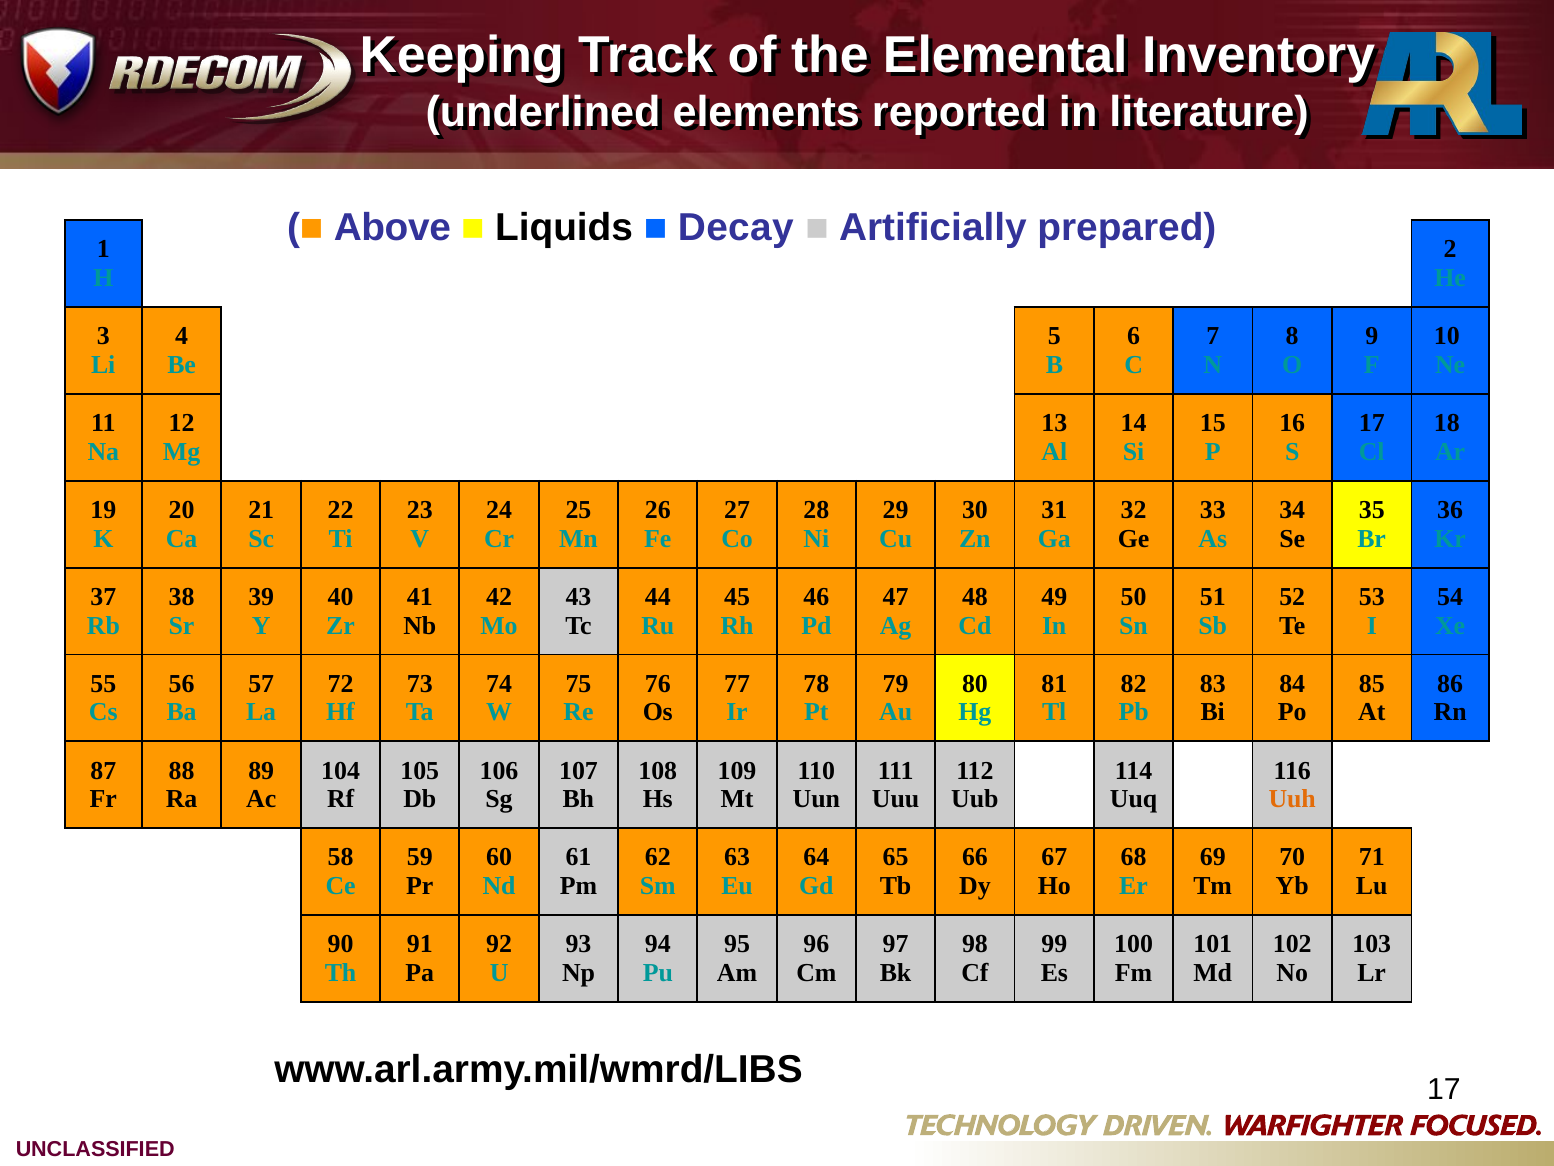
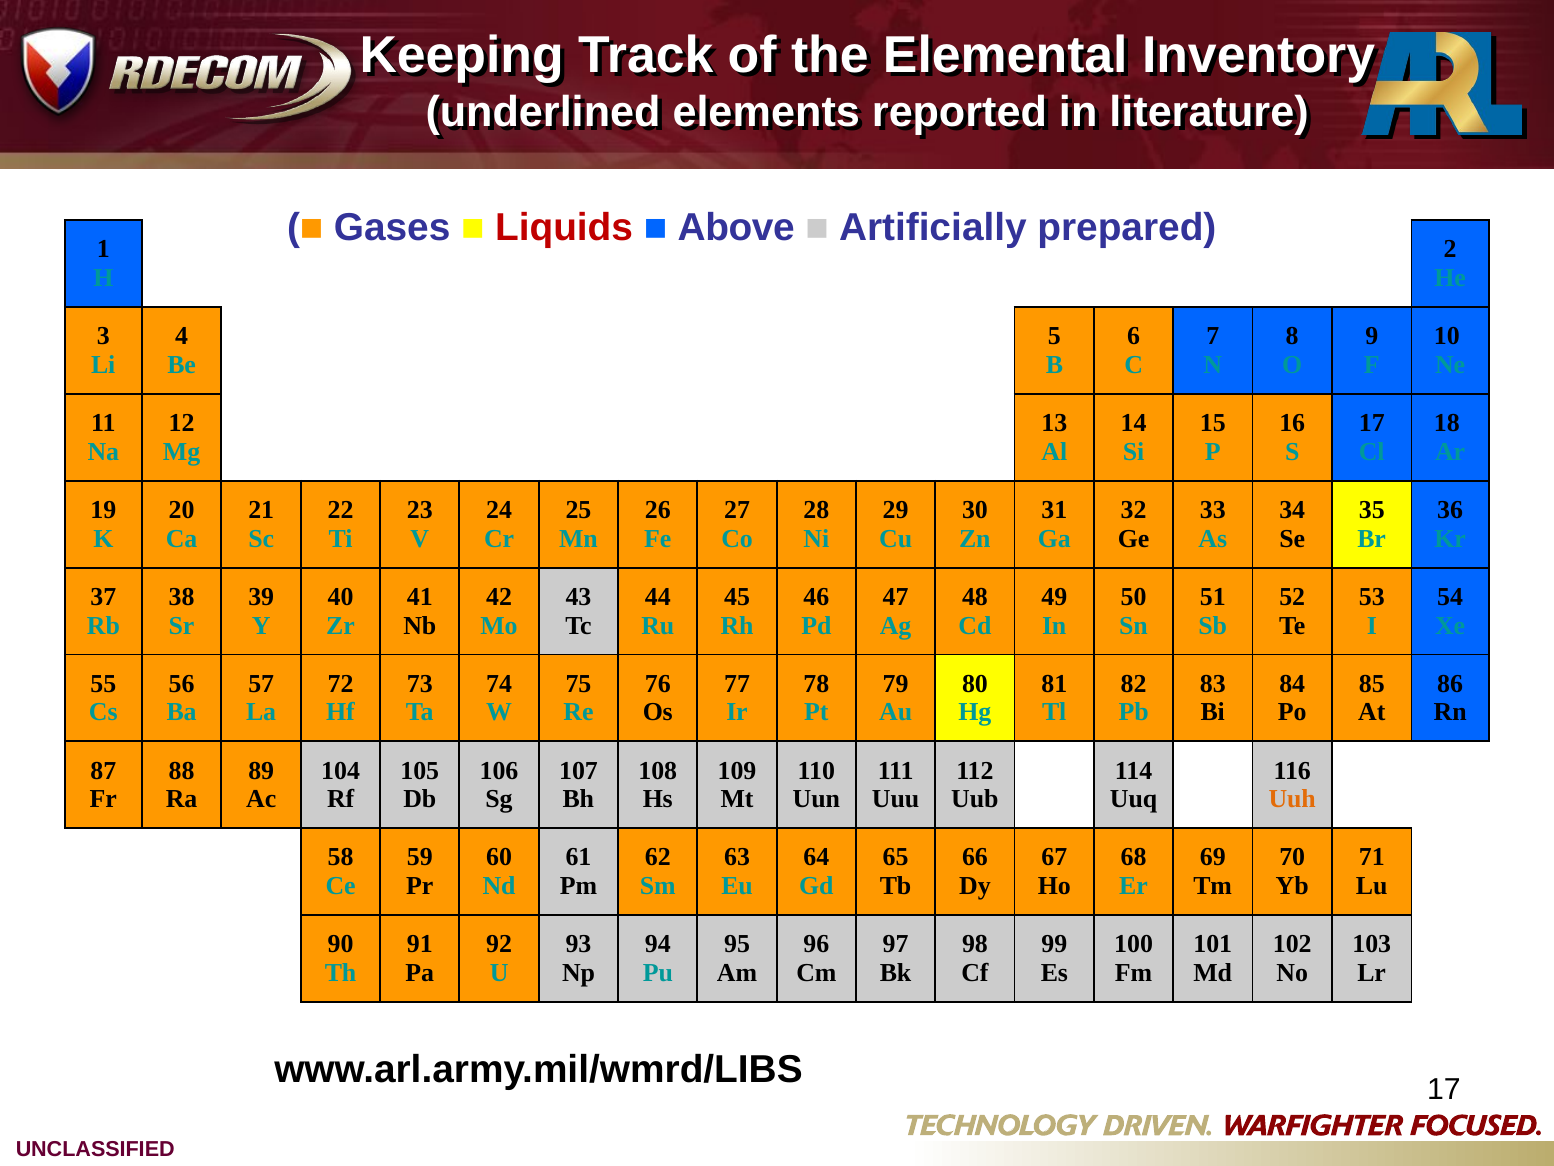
Above: Above -> Gases (392, 228)
Liquids colour: black -> red (564, 228)
Decay: Decay -> Above (736, 228)
